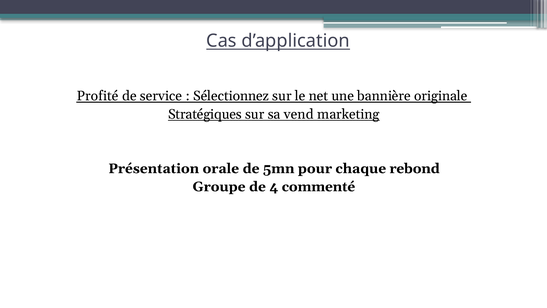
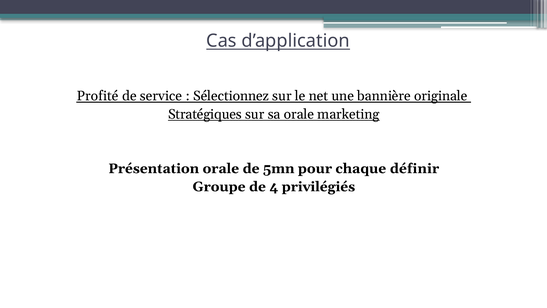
sa vend: vend -> orale (299, 114)
rebond: rebond -> définir (414, 168)
commenté: commenté -> privilégiés (318, 187)
